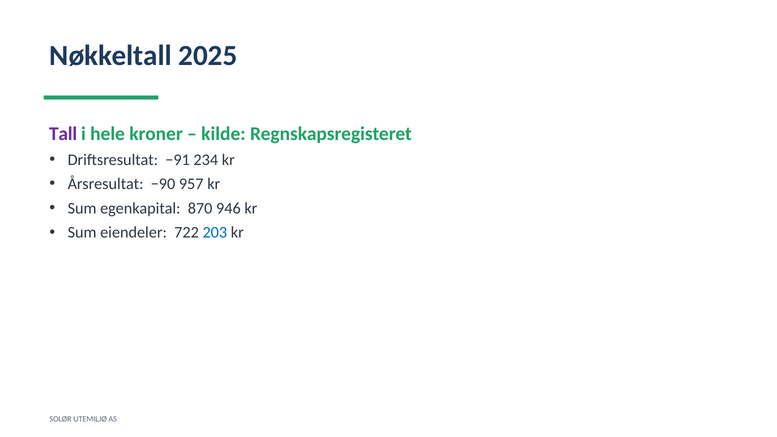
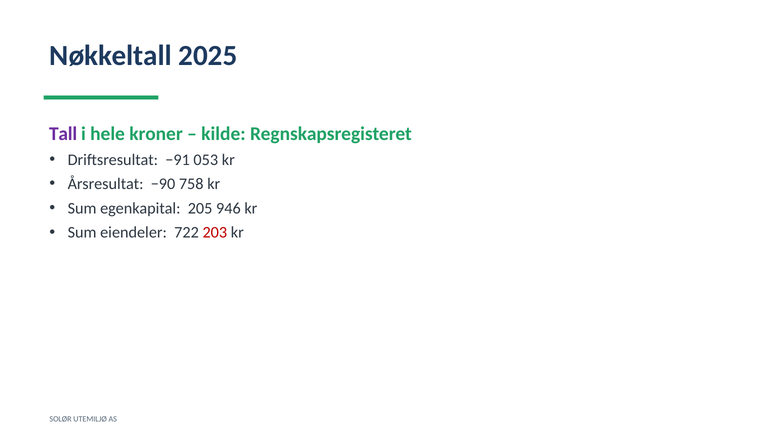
234: 234 -> 053 (206, 160)
957: 957 -> 758 (191, 184)
870: 870 -> 205 (200, 208)
203 colour: blue -> red (215, 233)
